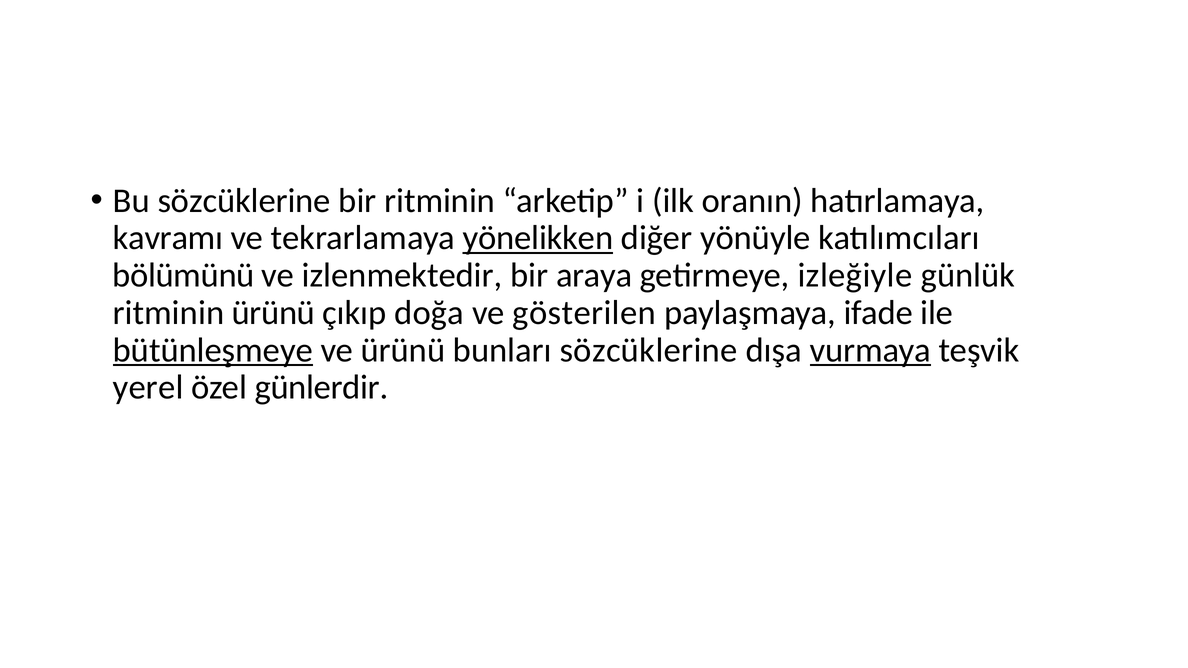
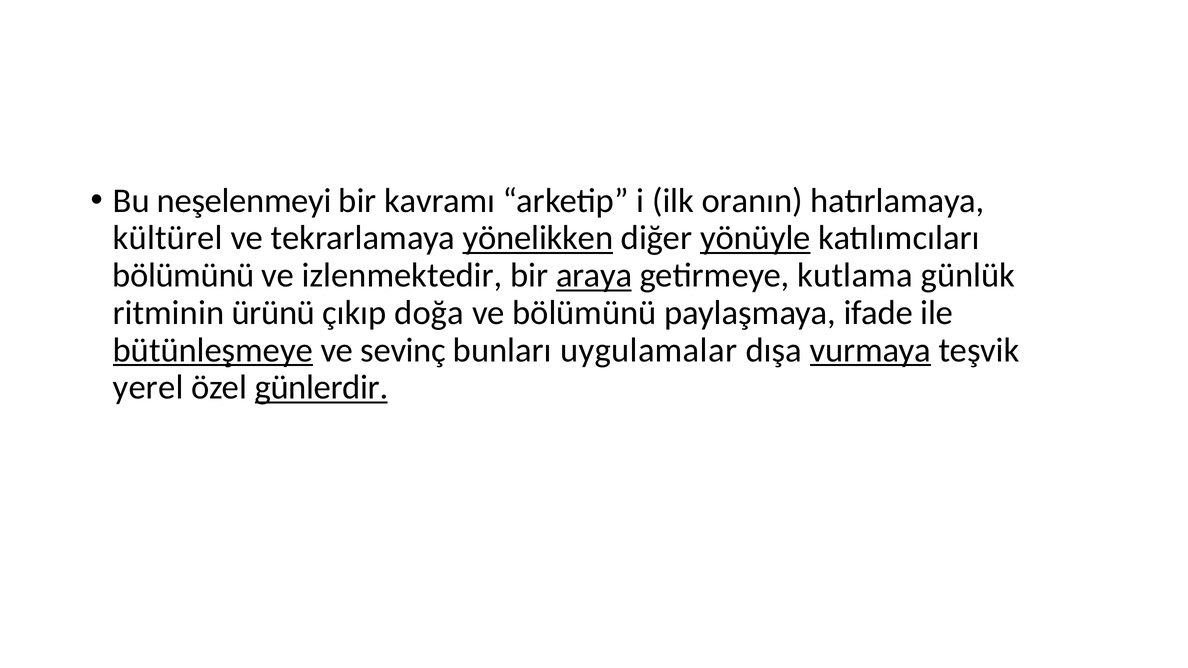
Bu sözcüklerine: sözcüklerine -> neşelenmeyi (244, 201)
bir ritminin: ritminin -> kavramı (440, 201)
kavramı: kavramı -> kültürel (168, 238)
yönüyle underline: none -> present (755, 238)
araya underline: none -> present (594, 276)
izleğiyle: izleğiyle -> kutlama (855, 276)
ve gösterilen: gösterilen -> bölümünü (584, 313)
ve ürünü: ürünü -> sevinç (403, 350)
bunları sözcüklerine: sözcüklerine -> uygulamalar (649, 350)
günlerdir underline: none -> present (322, 388)
